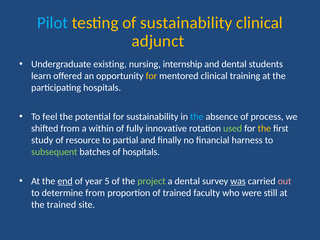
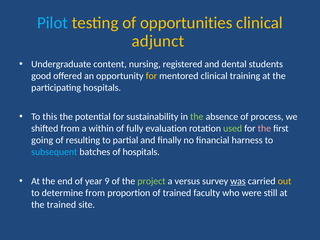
of sustainability: sustainability -> opportunities (186, 23)
existing: existing -> content (110, 64)
internship: internship -> registered (183, 64)
learn: learn -> good (41, 76)
feel: feel -> this (50, 117)
the colour: light blue -> light green (197, 117)
innovative: innovative -> evaluation (166, 128)
the colour: yellow -> pink (264, 128)
study: study -> going (42, 140)
resource: resource -> resulting (83, 140)
subsequent colour: light green -> light blue (54, 152)
end underline: present -> none (65, 181)
5: 5 -> 9 (107, 181)
a dental: dental -> versus (187, 181)
out colour: pink -> yellow (285, 181)
